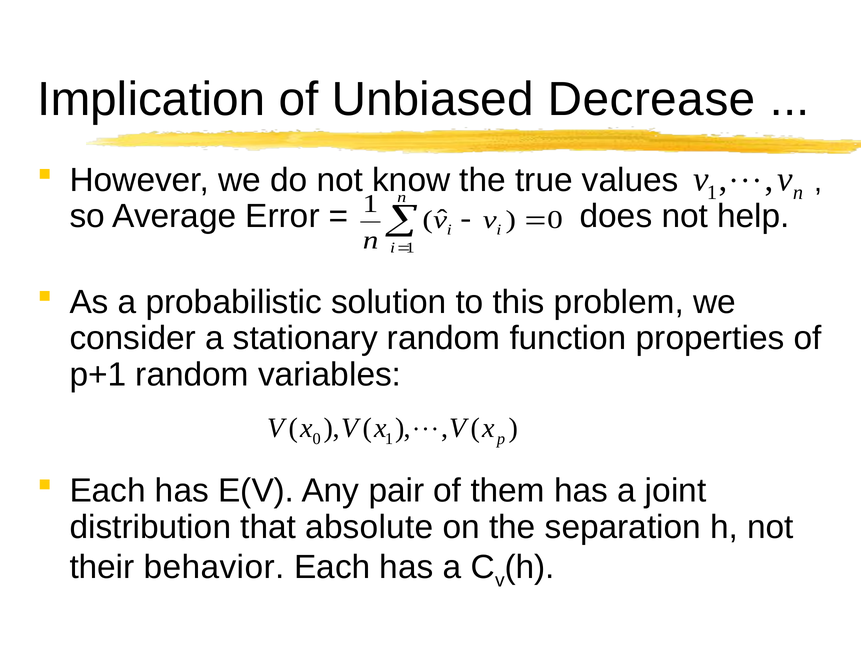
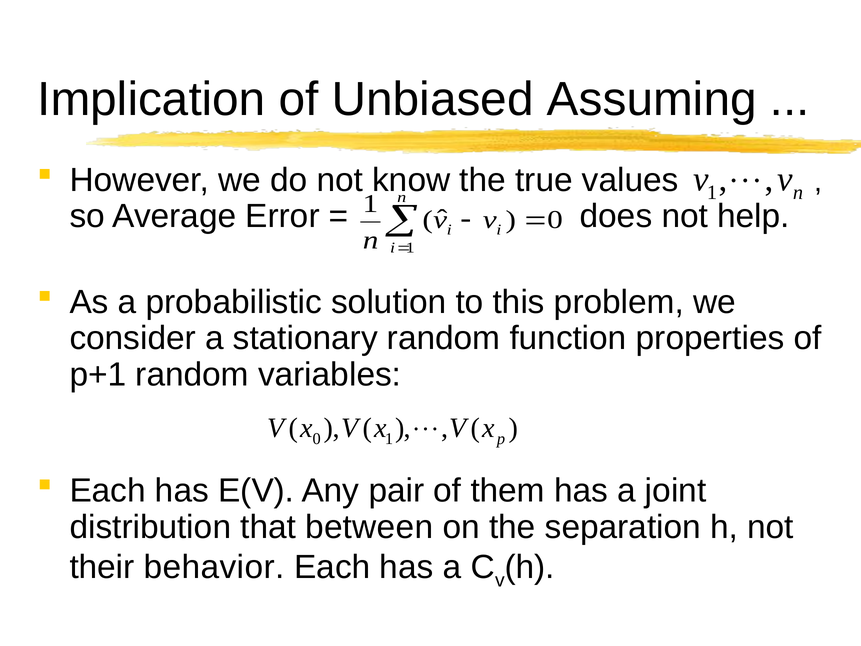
Decrease: Decrease -> Assuming (652, 99)
absolute: absolute -> between (369, 527)
